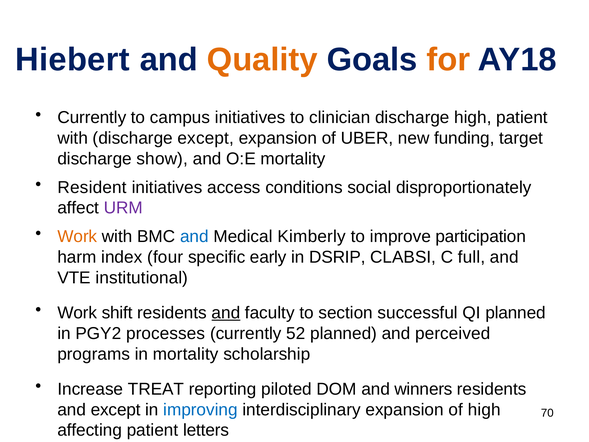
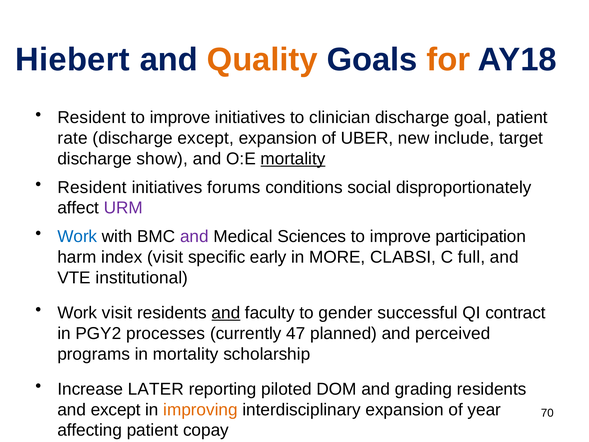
Currently: Currently -> Resident (92, 118)
campus: campus -> improve (180, 118)
discharge high: high -> goal (473, 118)
with: with -> rate (73, 138)
funding: funding -> include (464, 138)
mortality underline: none -> present (293, 159)
access: access -> forums (234, 187)
Work colour: orange -> blue (77, 236)
and colour: blue -> purple (194, 236)
Kimberly: Kimberly -> Sciences (312, 236)
index four: four -> visit (165, 257)
DSRIP: DSRIP -> MORE (337, 257)
Work shift: shift -> visit (117, 313)
section: section -> gender (346, 313)
QI planned: planned -> contract (515, 313)
52: 52 -> 47 (296, 333)
TREAT: TREAT -> LATER (156, 389)
winners: winners -> grading (423, 389)
improving colour: blue -> orange (200, 409)
of high: high -> year (484, 409)
letters: letters -> copay (206, 430)
